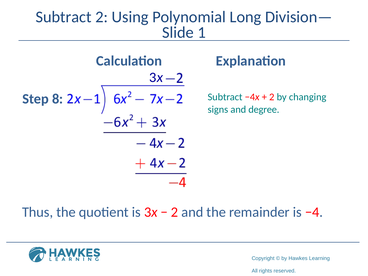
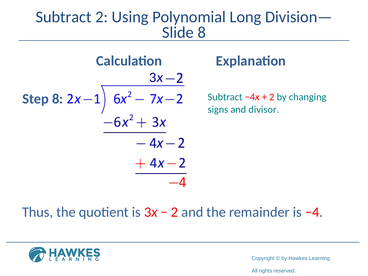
1: 1 -> 8 (202, 32)
degree: degree -> divisor (264, 109)
